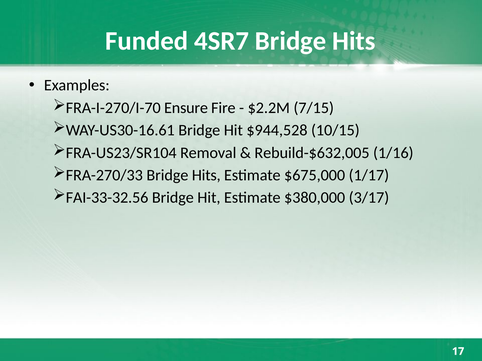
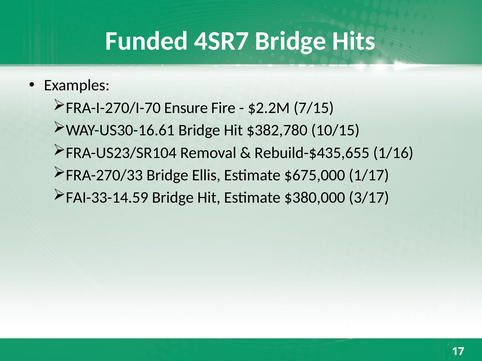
$944,528: $944,528 -> $382,780 (277, 130)
Rebuild-$632,005: Rebuild-$632,005 -> Rebuild-$435,655 (312, 153)
FRA-270/33 Bridge Hits: Hits -> Ellis (206, 175)
FAI-33-32.56: FAI-33-32.56 -> FAI-33-14.59 (107, 198)
